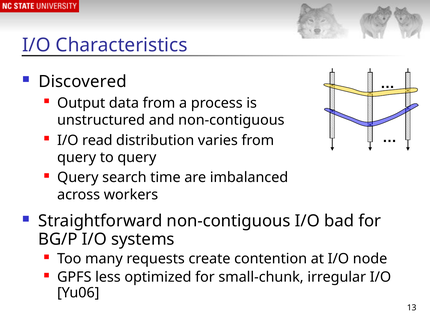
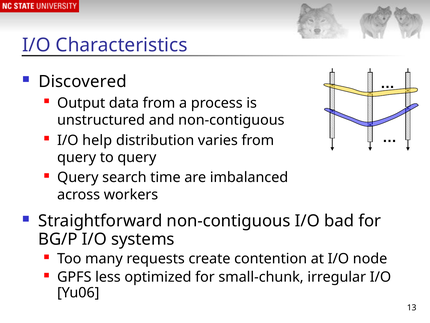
read: read -> help (97, 140)
